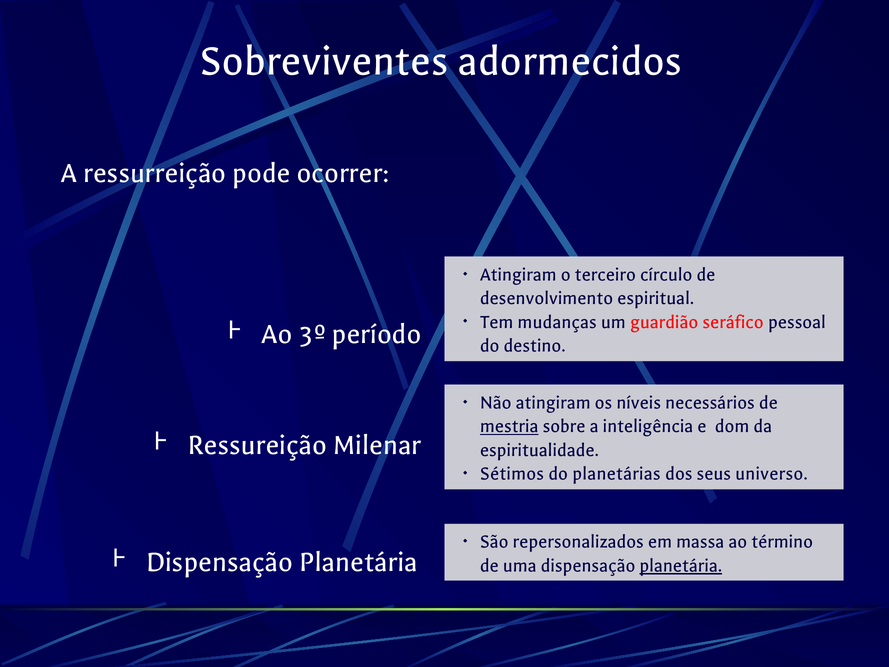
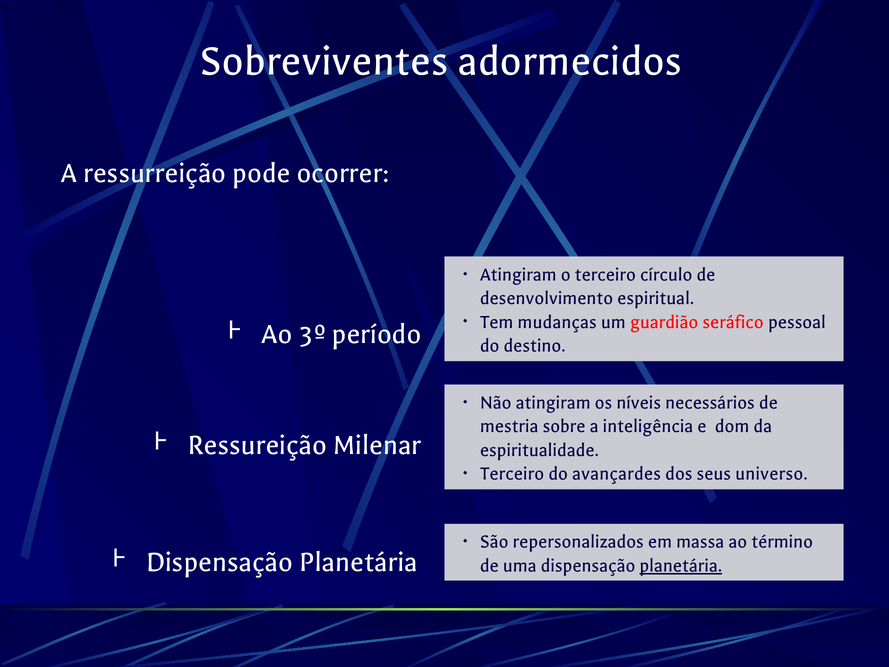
mestria underline: present -> none (509, 426)
Sétimos: Sétimos -> Terceiro (512, 473)
planetárias: planetárias -> avançardes (617, 473)
